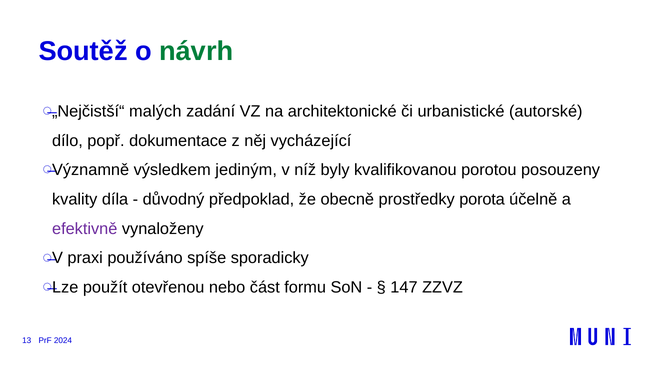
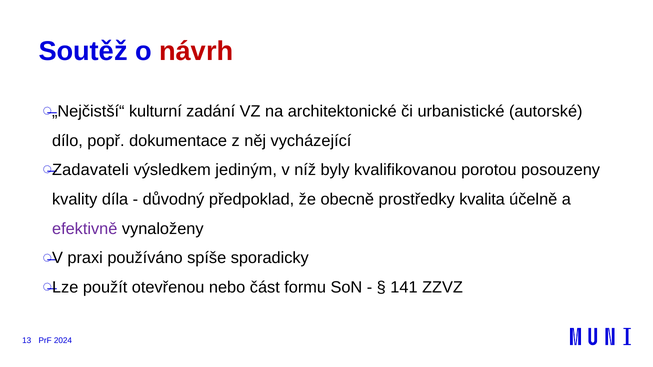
návrh colour: green -> red (196, 51)
malých: malých -> kulturní (155, 111)
Významně: Významně -> Zadavateli (91, 170)
porota: porota -> kvalita (482, 200)
147: 147 -> 141 (404, 288)
